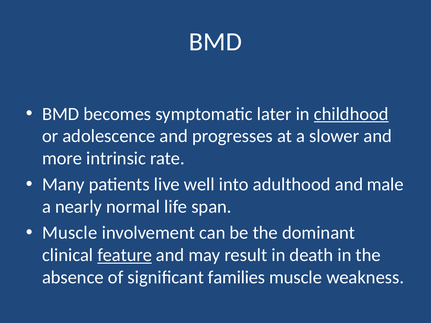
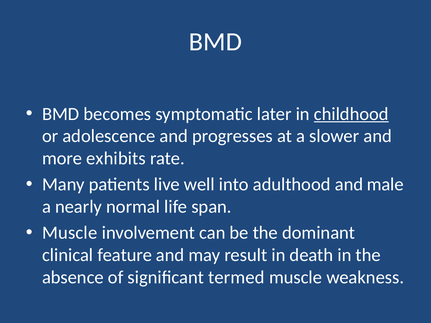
intrinsic: intrinsic -> exhibits (116, 159)
feature underline: present -> none (125, 255)
families: families -> termed (236, 278)
